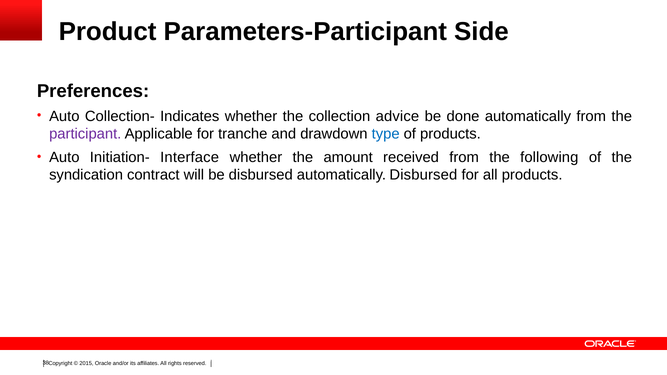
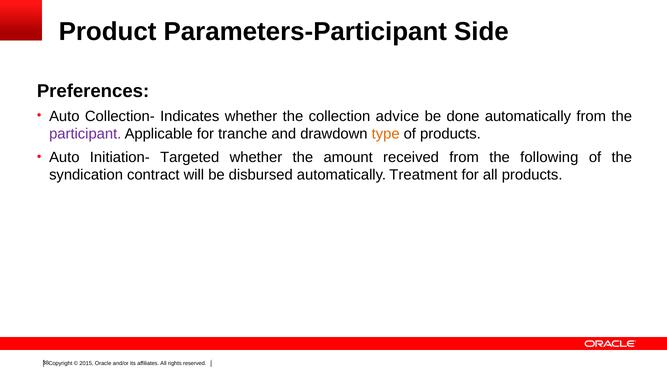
type colour: blue -> orange (386, 134)
Interface: Interface -> Targeted (190, 157)
automatically Disbursed: Disbursed -> Treatment (423, 175)
